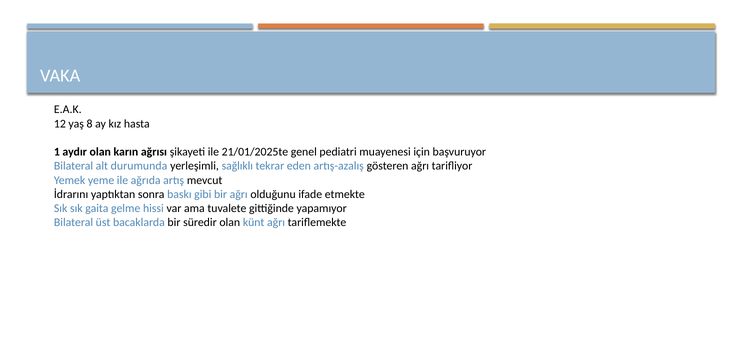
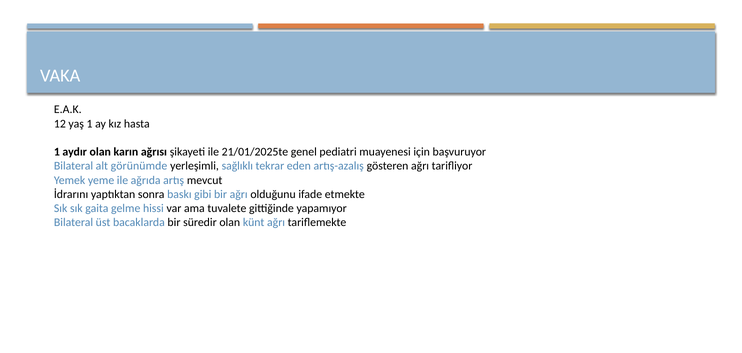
yaş 8: 8 -> 1 (90, 124)
durumunda: durumunda -> görünümde (139, 166)
